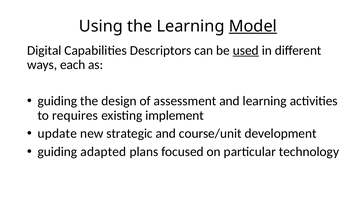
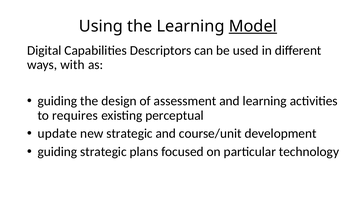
used underline: present -> none (246, 50)
each: each -> with (73, 65)
implement: implement -> perceptual (175, 116)
guiding adapted: adapted -> strategic (103, 152)
